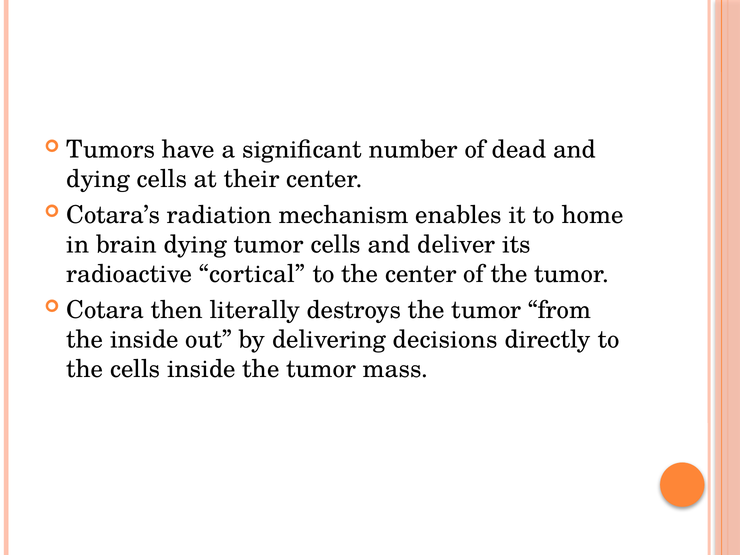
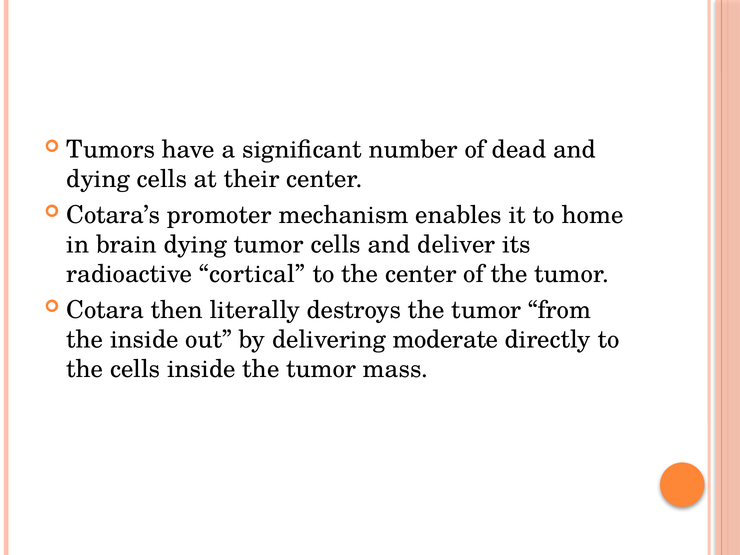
radiation: radiation -> promoter (219, 215)
decisions: decisions -> moderate (445, 340)
